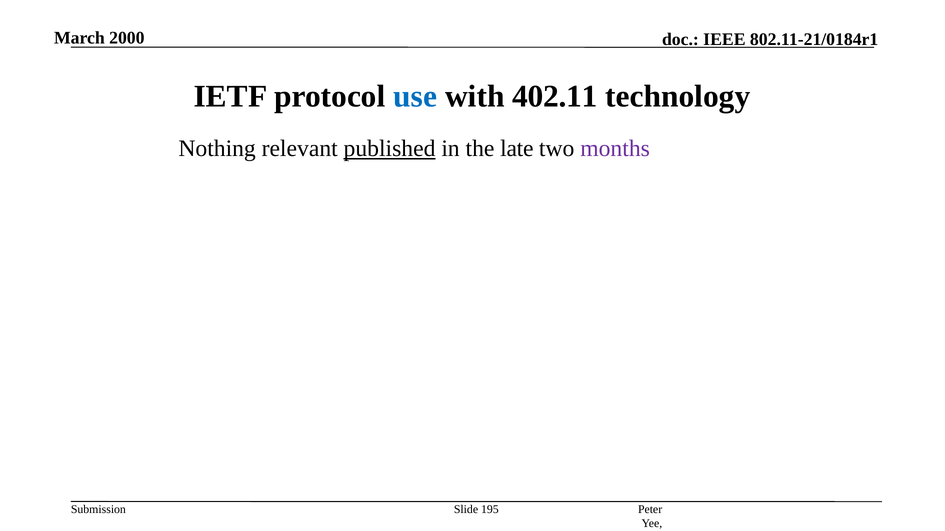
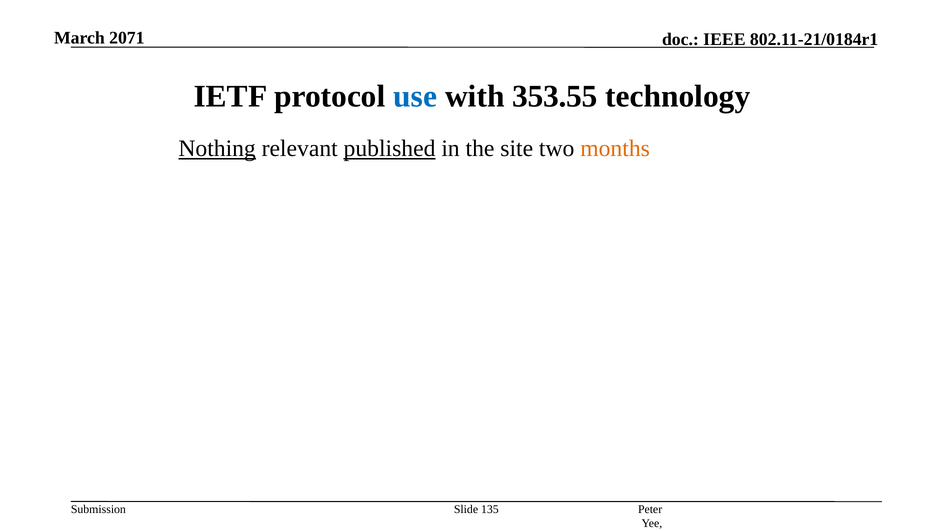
2000: 2000 -> 2071 (127, 38)
402.11: 402.11 -> 353.55 (555, 97)
Nothing underline: none -> present (217, 149)
late: late -> site (517, 149)
months colour: purple -> orange (615, 149)
195: 195 -> 135 (490, 510)
